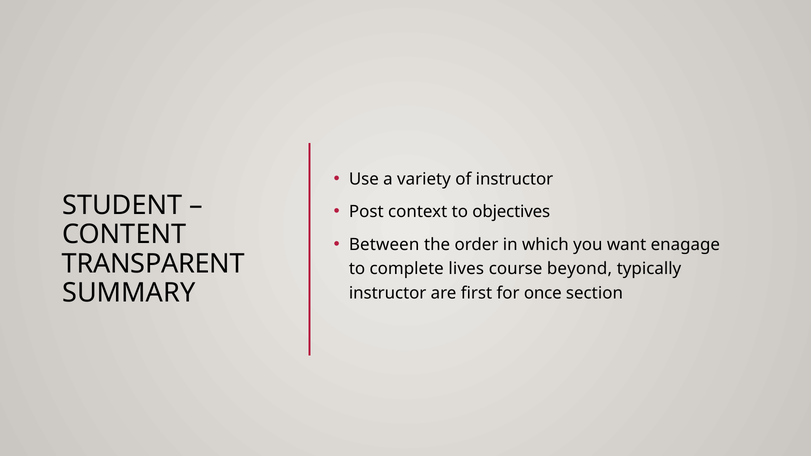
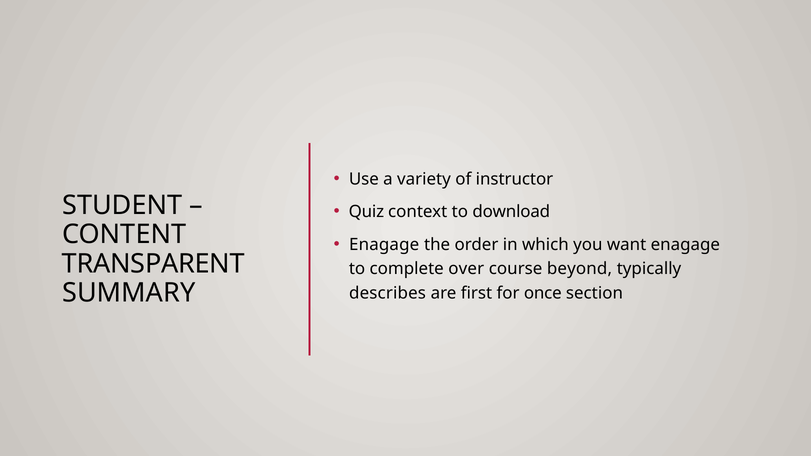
Post: Post -> Quiz (366, 212)
objectives: objectives -> download (511, 212)
Between: Between -> Enagage (384, 245)
lives: lives -> over (466, 269)
instructor: instructor -> describes (388, 293)
